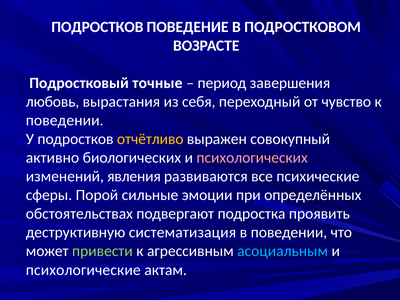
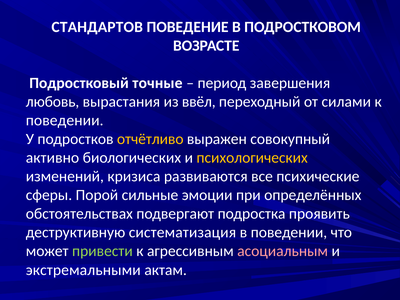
ПОДРОСТКОВ: ПОДРОСТКОВ -> СТАНДАРТОВ (97, 27)
себя: себя -> ввёл (199, 102)
чувство: чувство -> силами (346, 102)
психологических colour: pink -> yellow (252, 158)
явления: явления -> кризиса (134, 176)
асоциальным colour: light blue -> pink (283, 251)
психологические: психологические -> экстремальными (83, 270)
